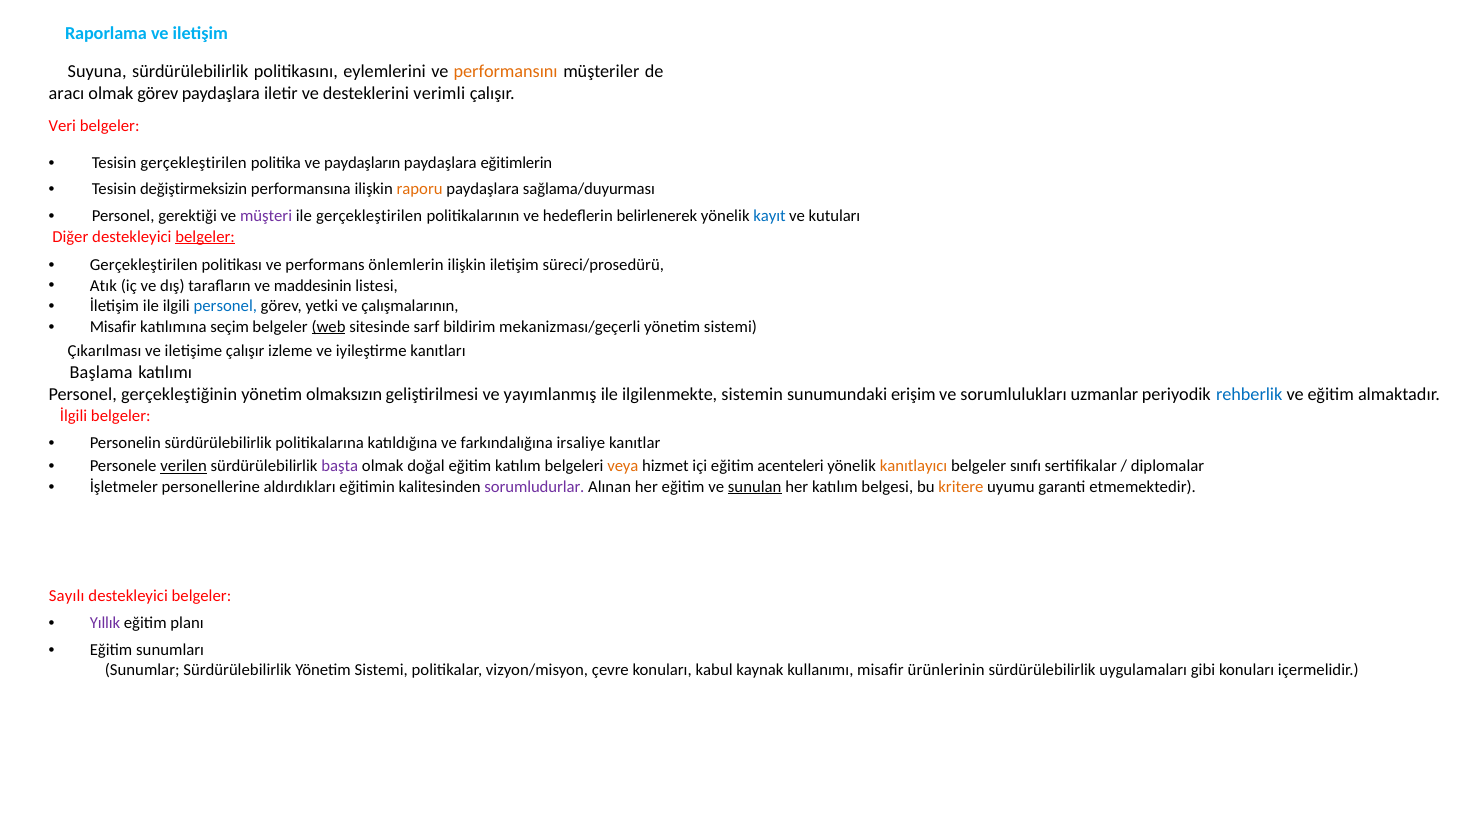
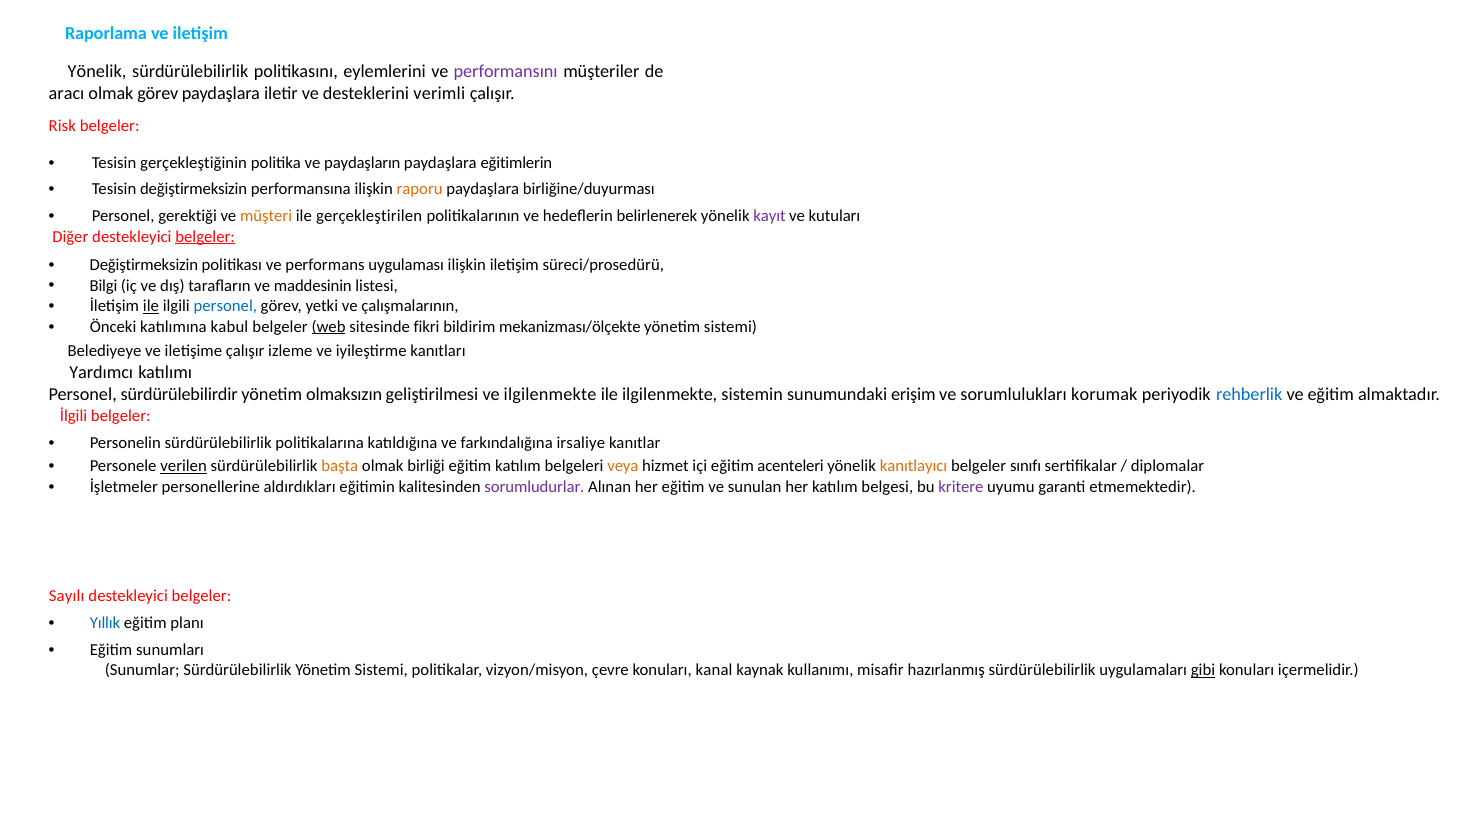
Suyuna: Suyuna -> Yönelik (97, 71)
performansını colour: orange -> purple (506, 71)
Veri: Veri -> Risk (62, 126)
Tesisin gerçekleştirilen: gerçekleştirilen -> gerçekleştiğinin (194, 163)
sağlama/duyurması: sağlama/duyurması -> birliğine/duyurması (589, 189)
müşteri colour: purple -> orange (266, 216)
kayıt colour: blue -> purple (769, 216)
Gerçekleştirilen: Gerçekleştirilen -> Değiştirmeksizin (144, 265)
önlemlerin: önlemlerin -> uygulaması (406, 265)
Atık: Atık -> Bilgi (104, 286)
ile underline: none -> present (151, 306)
Misafir: Misafir -> Önceki (113, 327)
seçim: seçim -> kabul (229, 327)
sarf: sarf -> fikri (427, 327)
mekanizması/geçerli: mekanizması/geçerli -> mekanizması/ölçekte (570, 327)
Çıkarılması: Çıkarılması -> Belediyeye (104, 351)
Başlama: Başlama -> Yardımcı (101, 372)
gerçekleştiğinin: gerçekleştiğinin -> sürdürülebilirdir (179, 394)
ve yayımlanmış: yayımlanmış -> ilgilenmekte (550, 394)
uzmanlar: uzmanlar -> korumak (1104, 394)
başta colour: purple -> orange (340, 466)
doğal: doğal -> birliği (426, 466)
sunulan underline: present -> none (755, 487)
kritere colour: orange -> purple (961, 487)
Yıllık colour: purple -> blue (105, 623)
kabul: kabul -> kanal (714, 671)
ürünlerinin: ürünlerinin -> hazırlanmış (946, 671)
gibi underline: none -> present (1203, 671)
